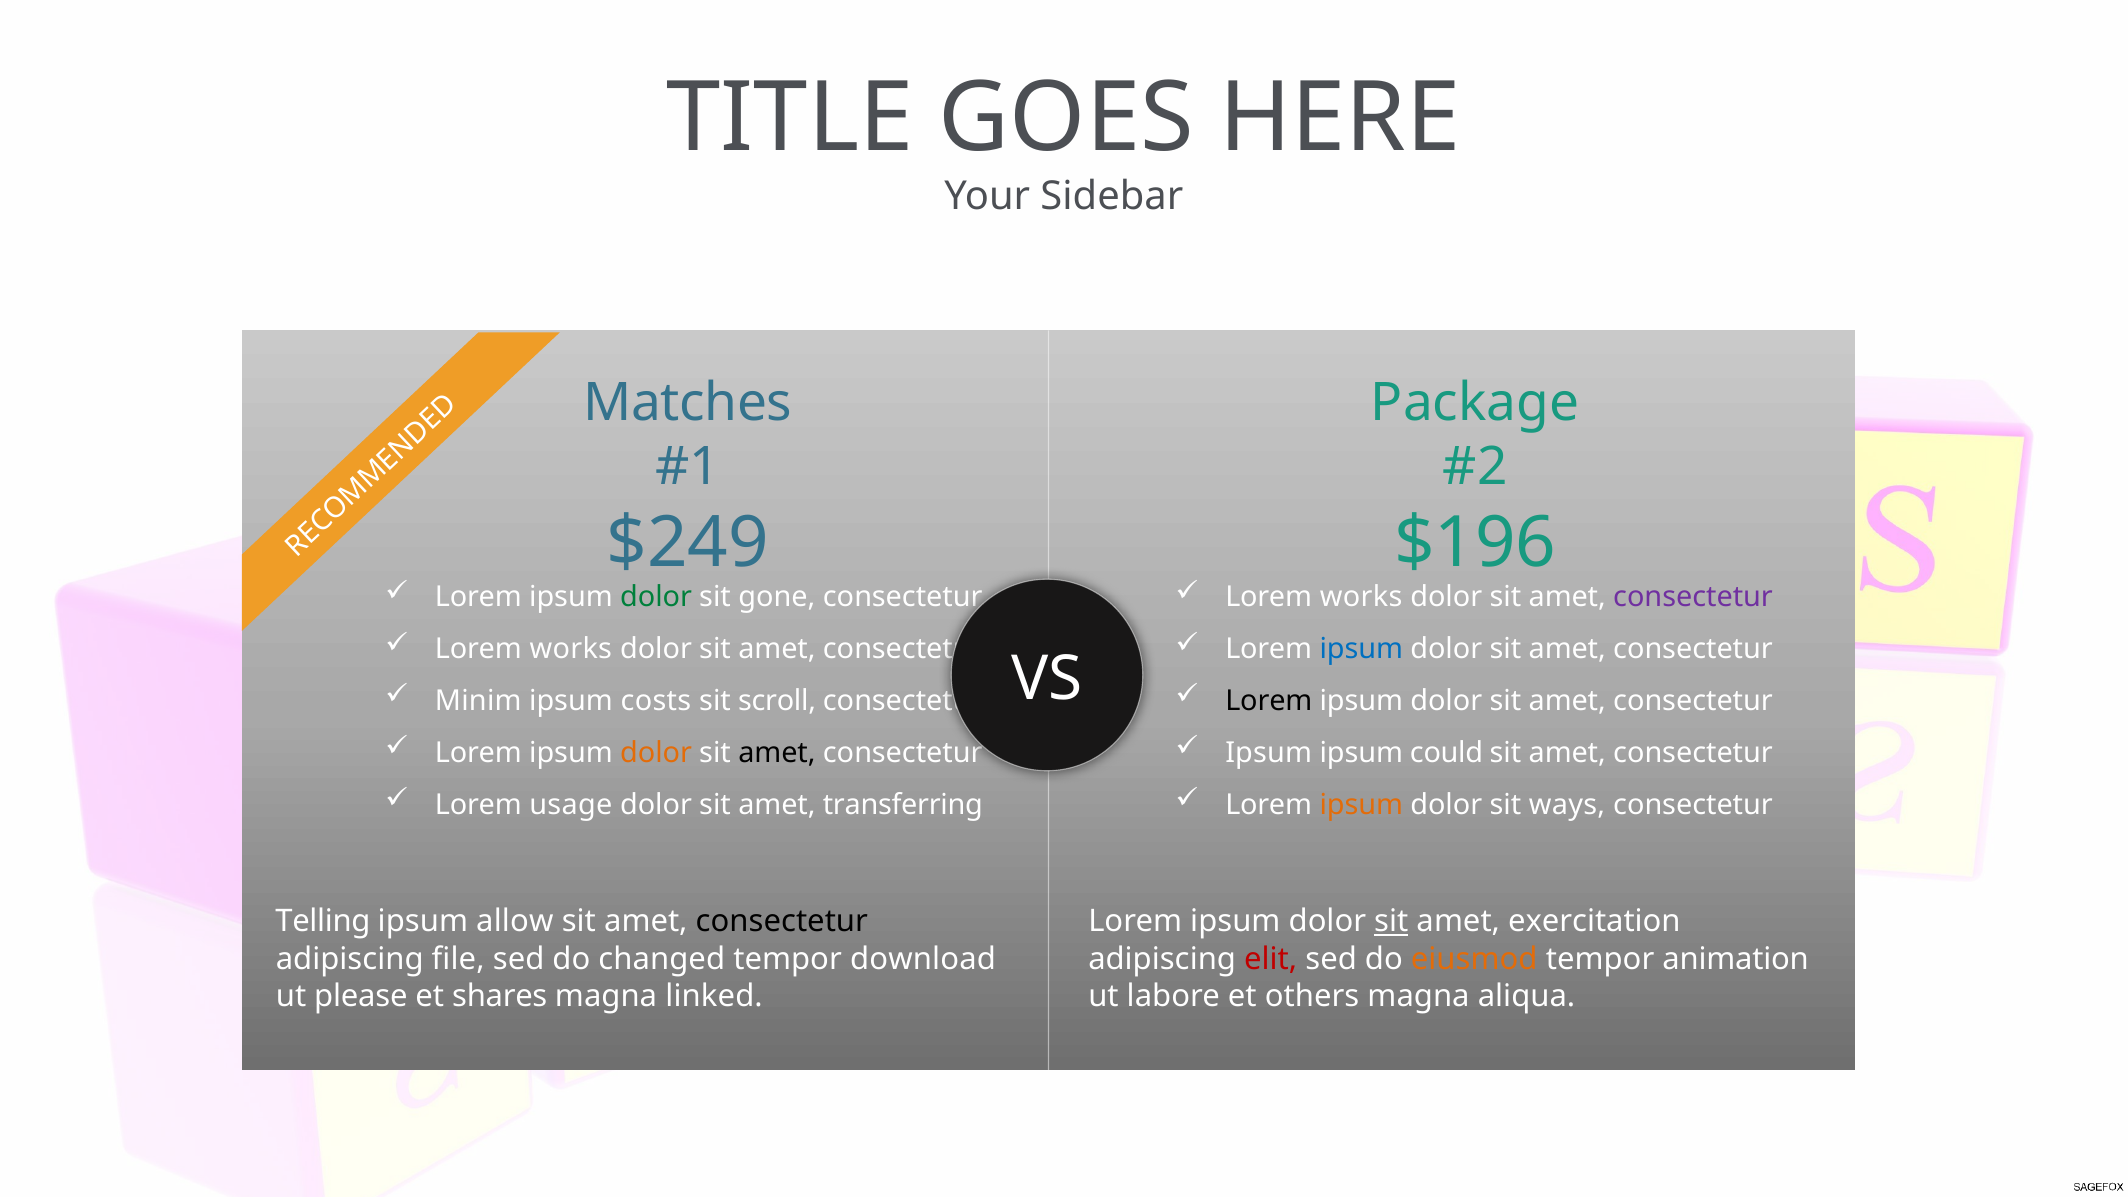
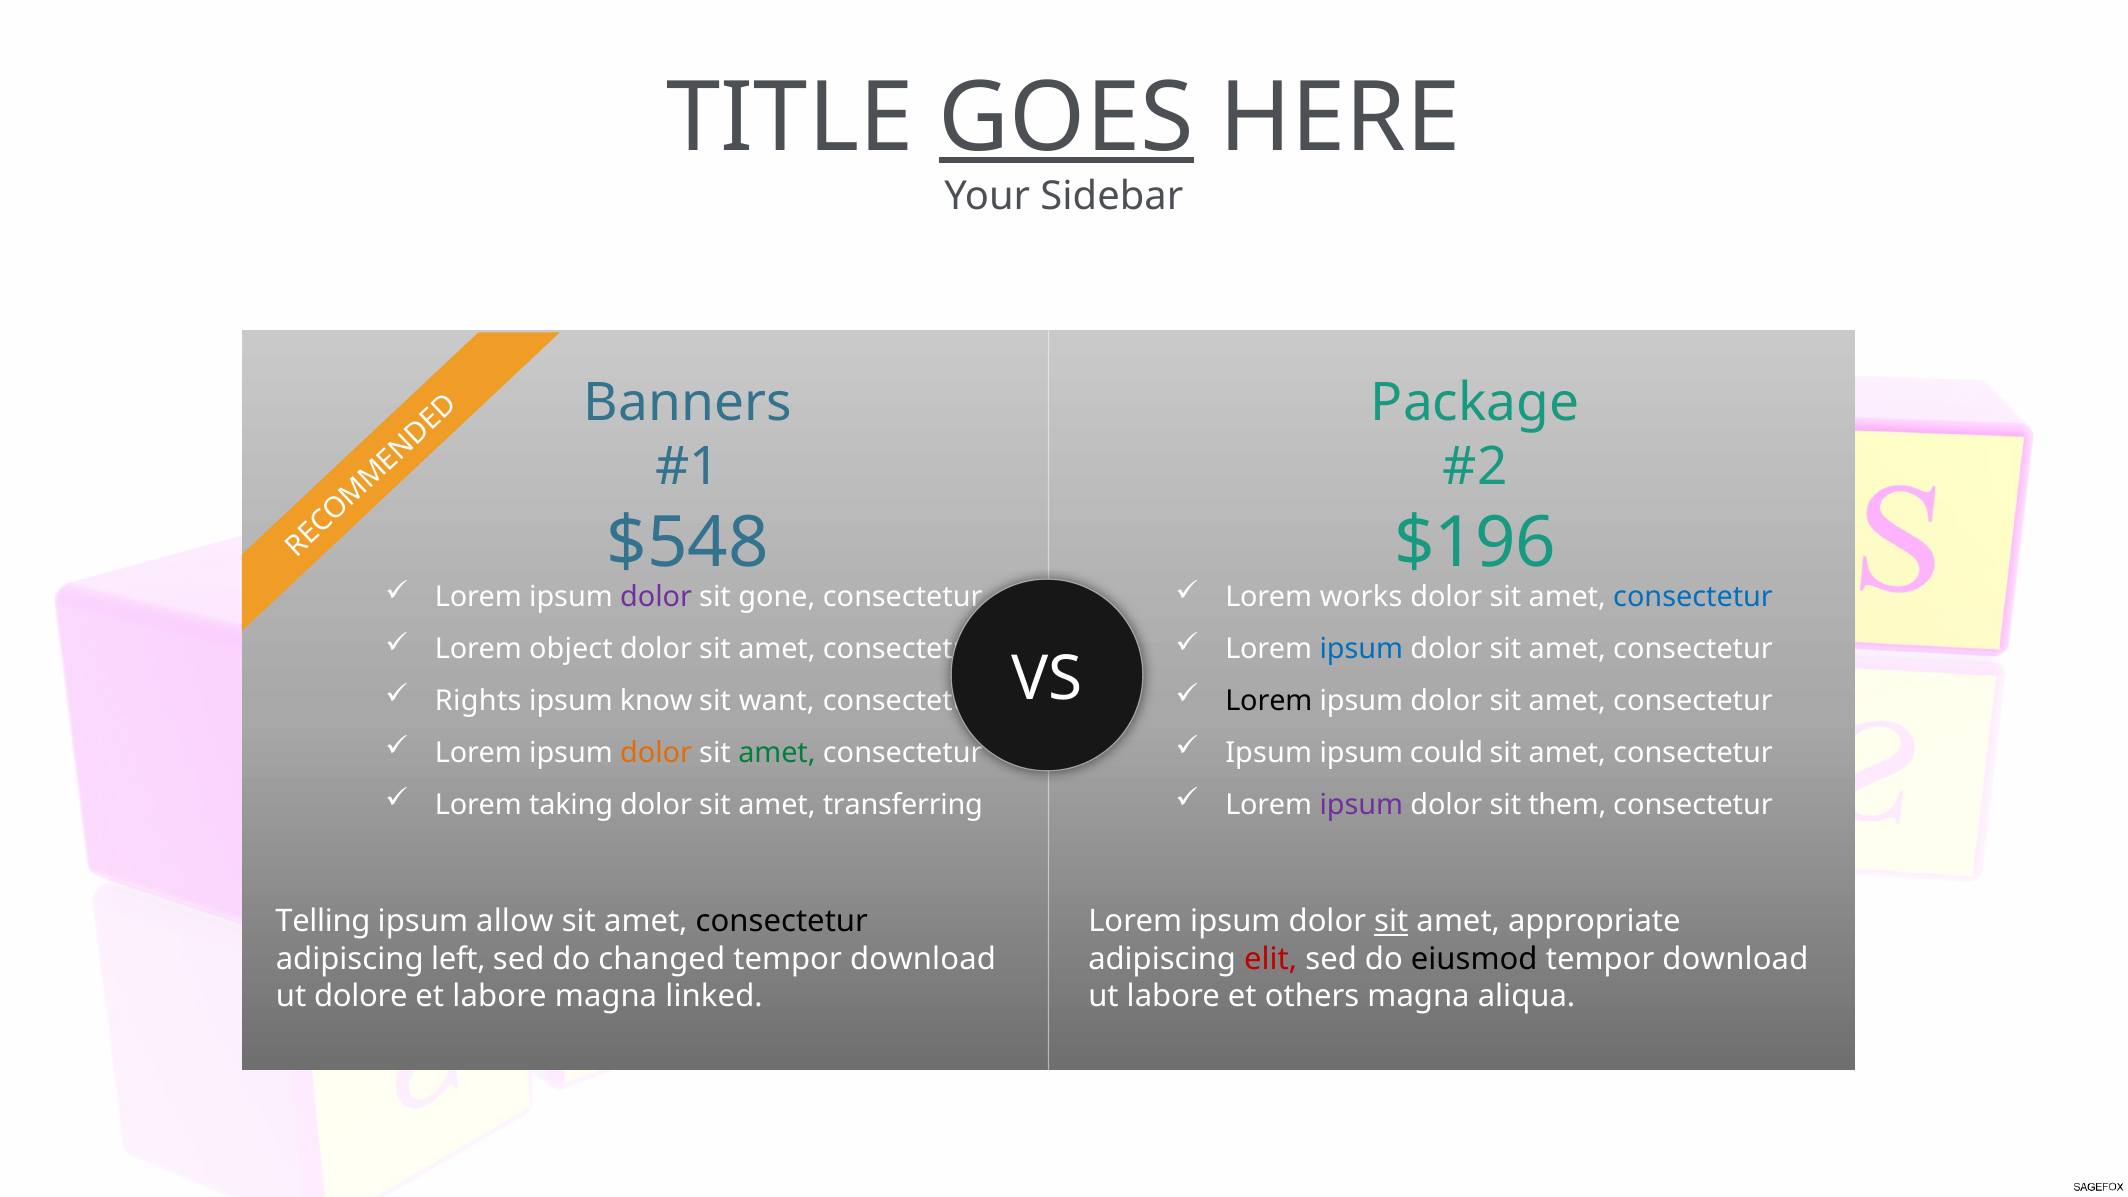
GOES underline: none -> present (1066, 118)
Matches: Matches -> Banners (688, 403)
$249: $249 -> $548 (688, 543)
dolor colour: green -> purple (656, 597)
consectetur colour: purple -> blue (1693, 597)
works: works -> object (571, 649)
Minim: Minim -> Rights (478, 701)
costs: costs -> know (656, 701)
scroll: scroll -> want (777, 701)
amet colour: black -> green (777, 753)
usage: usage -> taking (571, 805)
ipsum colour: orange -> purple (1361, 805)
ways: ways -> them (1567, 805)
exercitation: exercitation -> appropriate (1594, 922)
file: file -> left (458, 959)
eiusmod colour: orange -> black (1474, 959)
animation: animation -> download (1735, 959)
please: please -> dolore (361, 996)
et shares: shares -> labore (500, 996)
